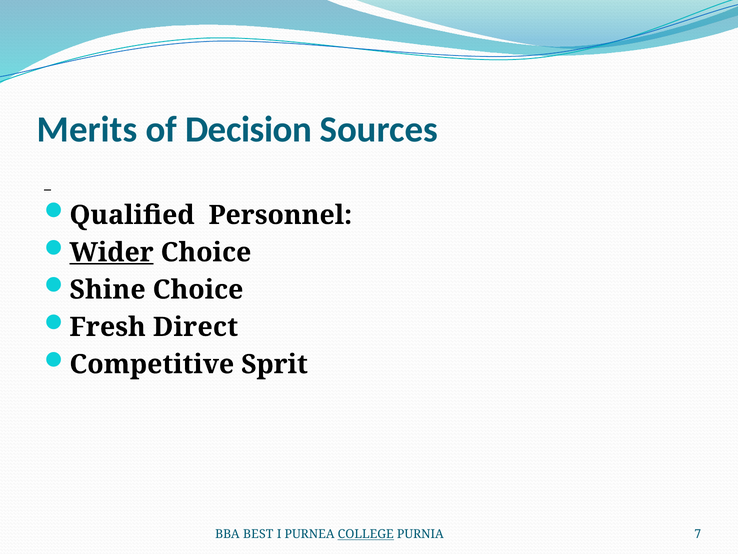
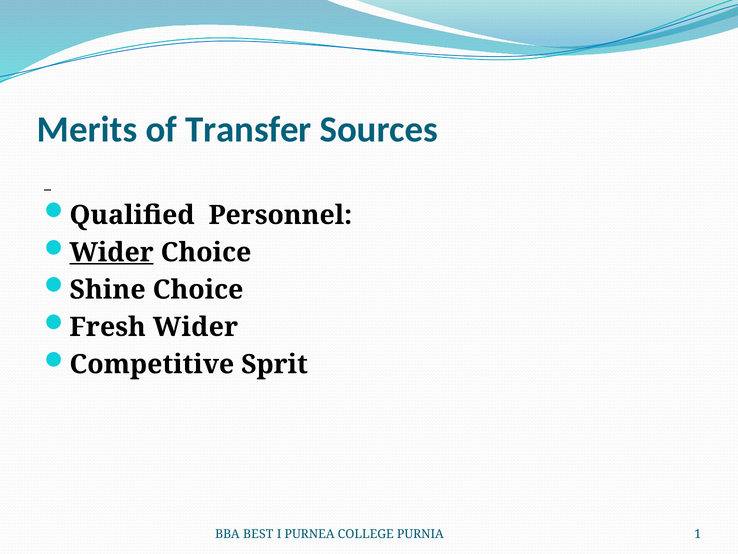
Decision: Decision -> Transfer (248, 129)
Fresh Direct: Direct -> Wider (195, 327)
COLLEGE underline: present -> none (366, 534)
7: 7 -> 1 (698, 534)
